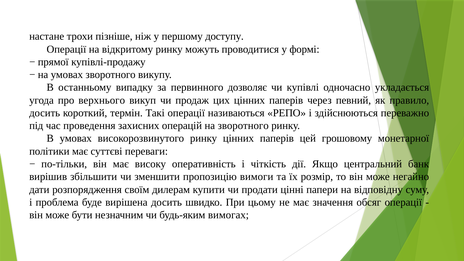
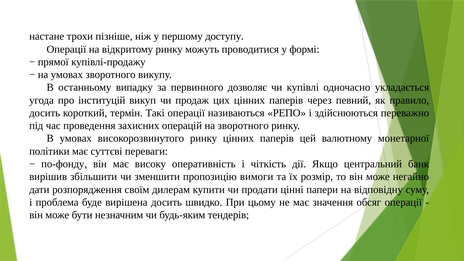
верхнього: верхнього -> інституцій (102, 100)
грошовому: грошовому -> валютному (347, 138)
по-тільки: по-тільки -> по-фонду (64, 164)
вимогах: вимогах -> тендерів (228, 215)
